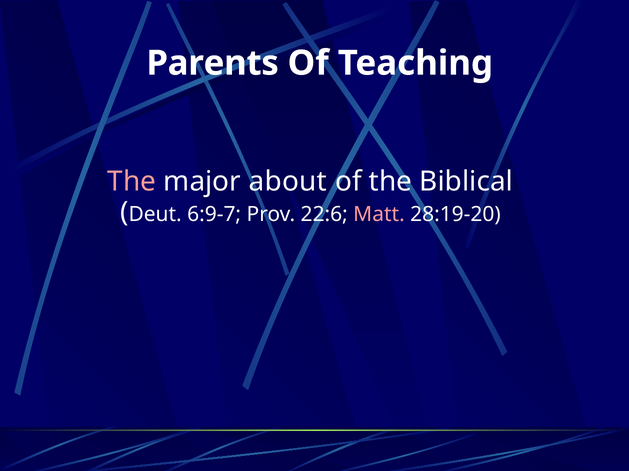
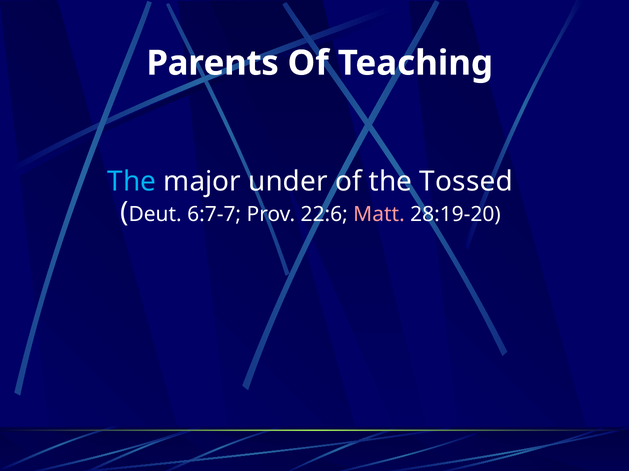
The colour: pink -> light blue (132, 182)
about: about -> under (288, 182)
Biblical: Biblical -> Tossed (466, 182)
6:9-7: 6:9-7 -> 6:7-7 (214, 215)
